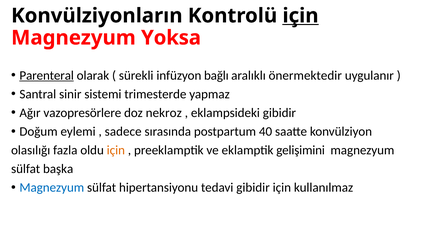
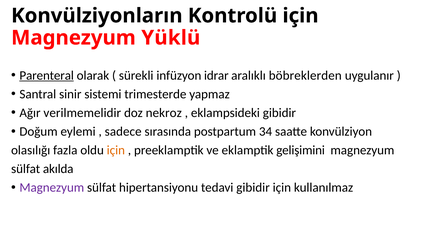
için underline: present -> none (301, 16)
Yoksa: Yoksa -> Yüklü (171, 38)
bağlı: bağlı -> idrar (216, 75)
önermektedir: önermektedir -> böbreklerden (305, 75)
vazopresörlere: vazopresörlere -> verilmemelidir (82, 113)
40: 40 -> 34 (266, 132)
başka: başka -> akılda (58, 169)
Magnezyum colour: blue -> purple (52, 188)
